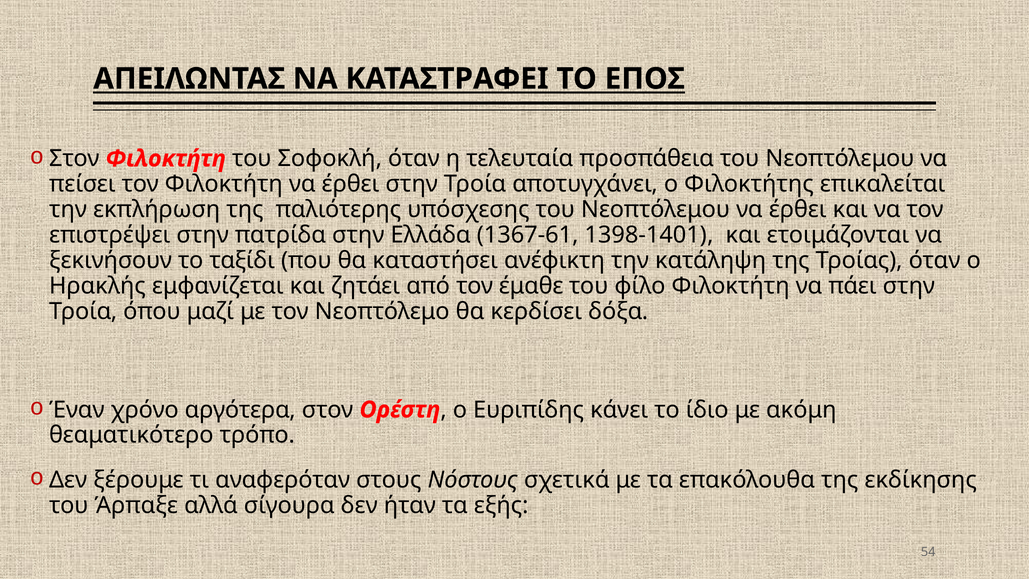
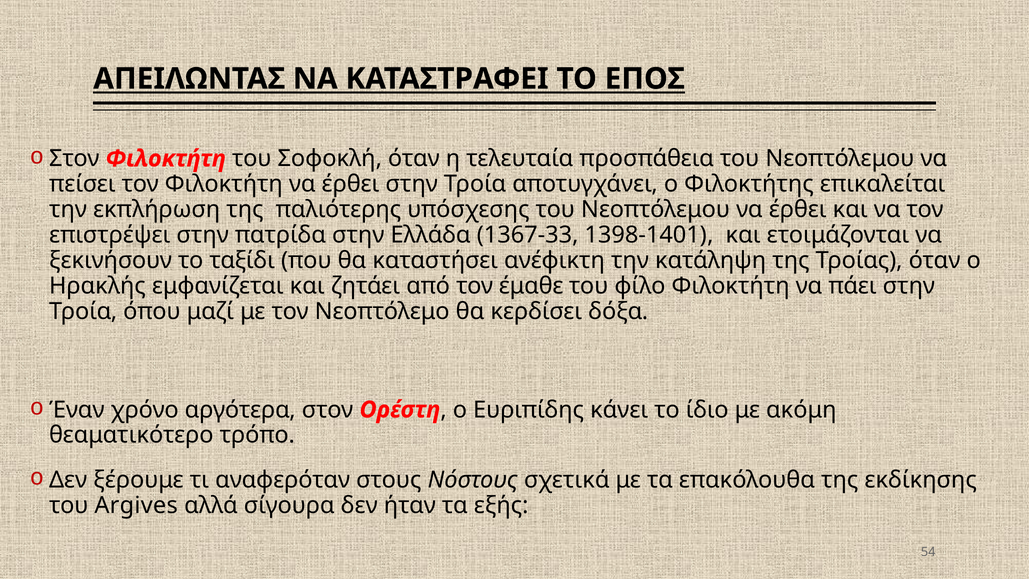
1367-61: 1367-61 -> 1367-33 (528, 235)
Άρπαξε: Άρπαξε -> Argives (136, 505)
